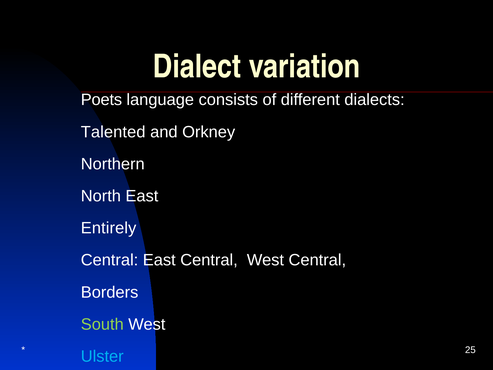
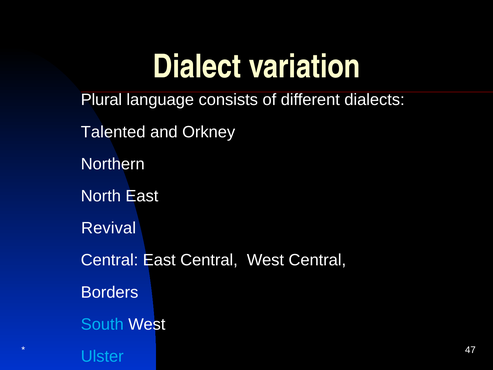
Poets: Poets -> Plural (101, 100)
Entirely: Entirely -> Revival (109, 228)
South colour: light green -> light blue (102, 324)
25: 25 -> 47 (470, 350)
